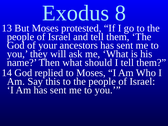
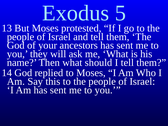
8: 8 -> 5 (120, 13)
